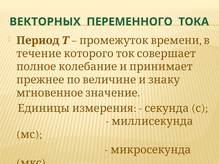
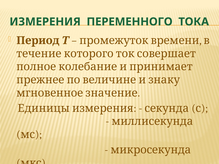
ВЕКТОРНЫХ: ВЕКТОРНЫХ -> ИЗМЕРЕНИЯ (45, 22)
